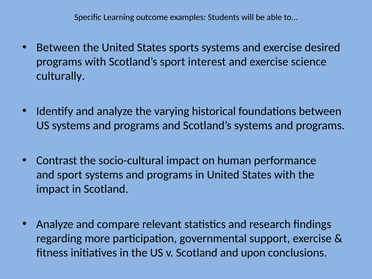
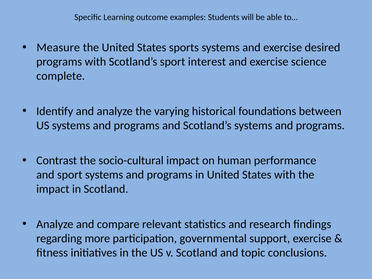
Between: Between -> Measure (58, 47)
culturally: culturally -> complete (61, 76)
upon: upon -> topic (253, 253)
